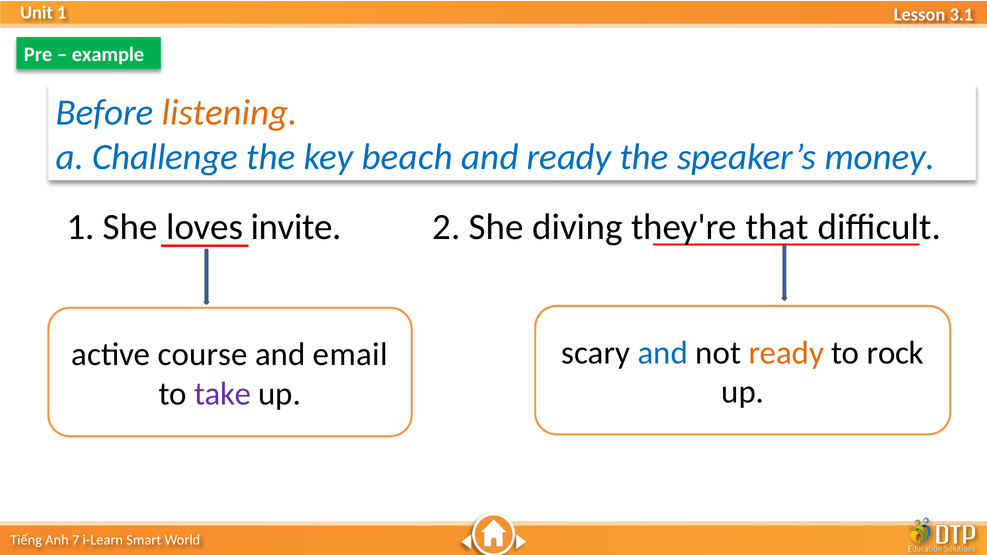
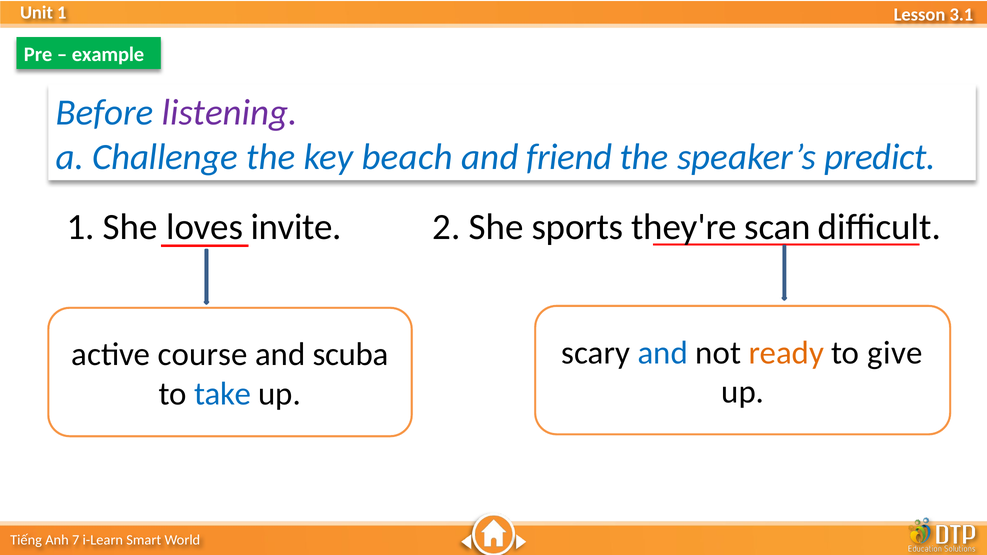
listening colour: orange -> purple (230, 113)
and ready: ready -> friend (569, 157)
money: money -> predict (880, 157)
diving: diving -> sports (578, 227)
that: that -> scan (778, 227)
rock: rock -> give (895, 353)
email: email -> scuba (351, 355)
take colour: purple -> blue (223, 394)
